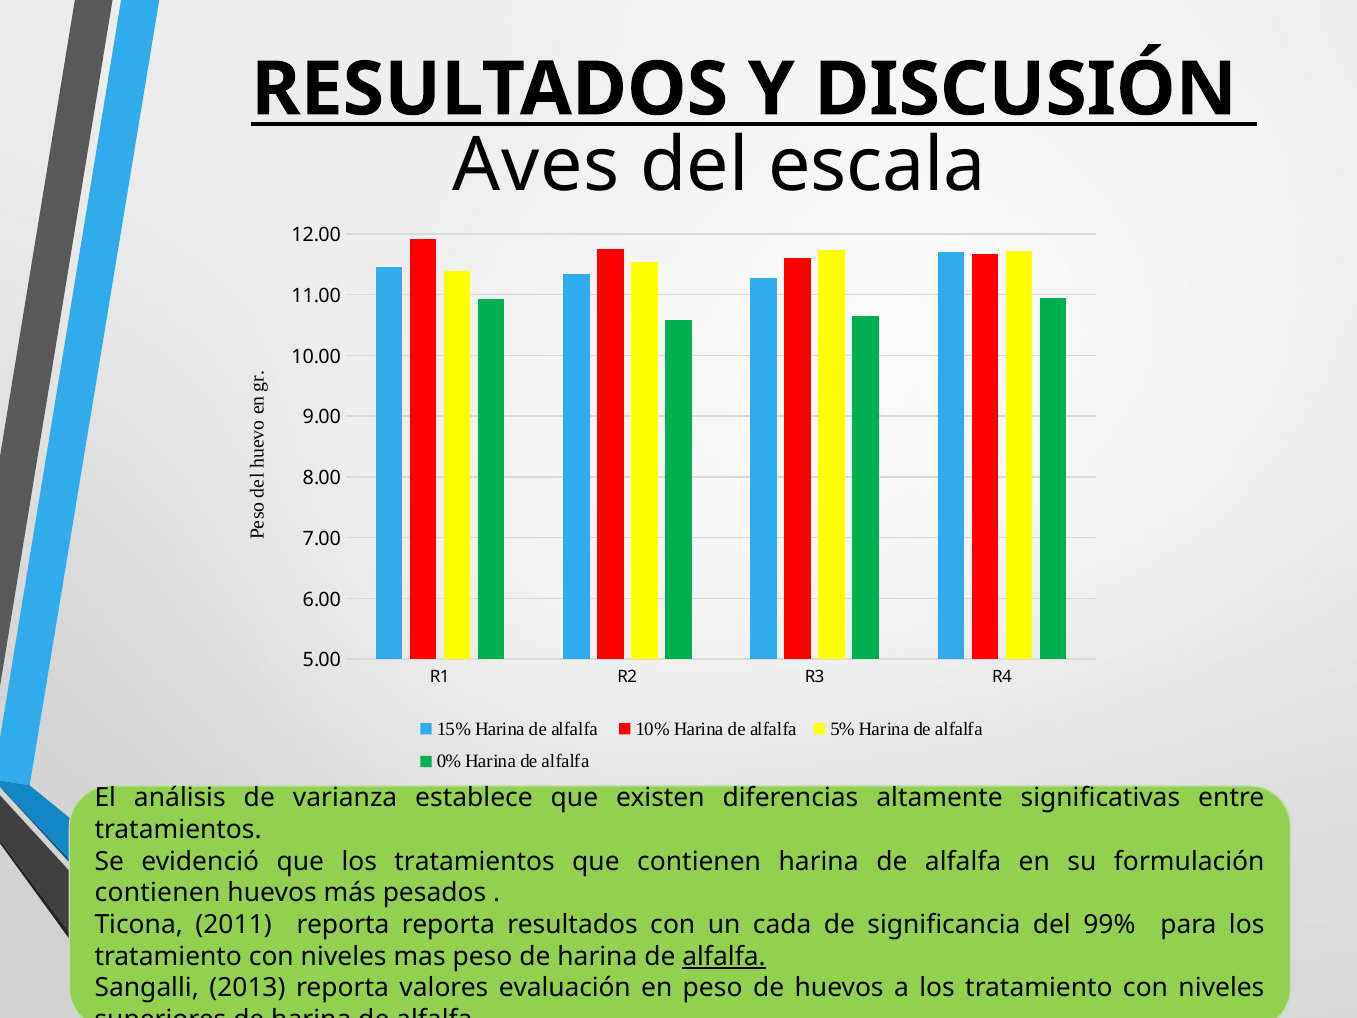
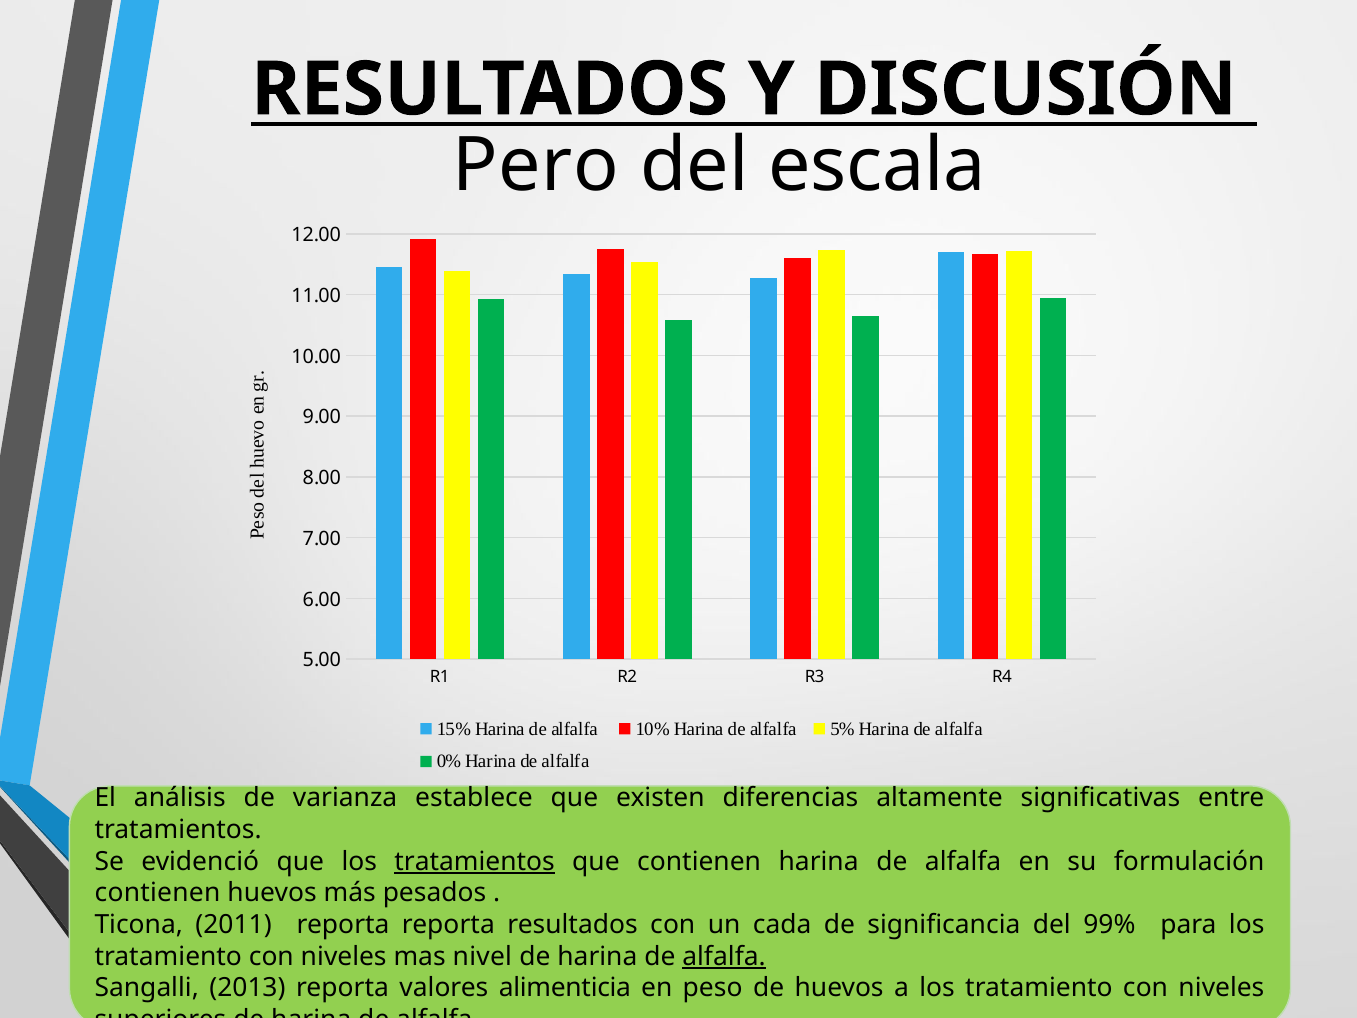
Aves: Aves -> Pero (536, 166)
tratamientos underline: none -> present (475, 861)
mas peso: peso -> nivel (482, 956)
evaluación: evaluación -> alimenticia (565, 988)
